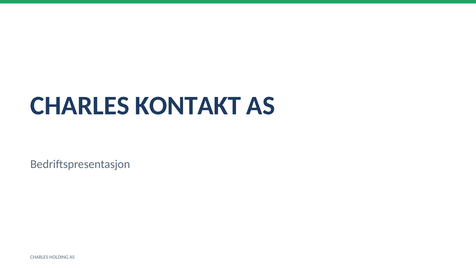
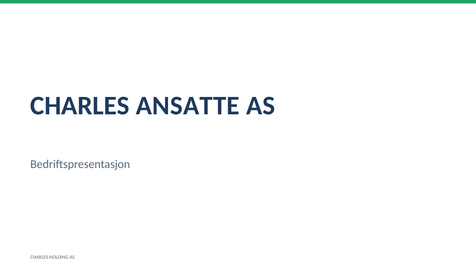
KONTAKT: KONTAKT -> ANSATTE (188, 106)
